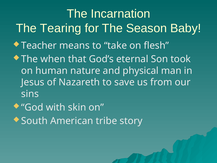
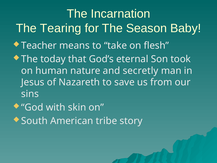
when: when -> today (53, 59)
physical: physical -> secretly (141, 71)
